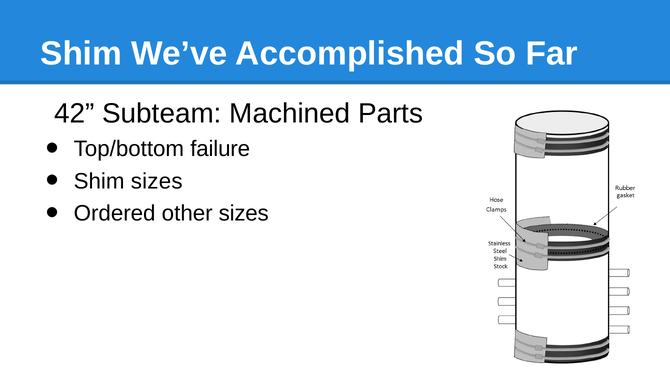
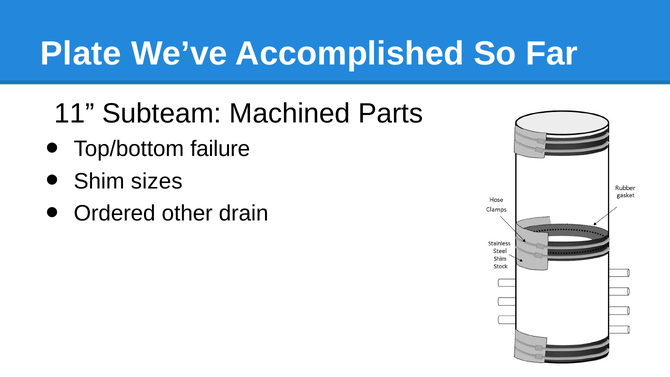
Shim: Shim -> Plate (81, 53)
42: 42 -> 11 (74, 113)
other sizes: sizes -> drain (244, 213)
